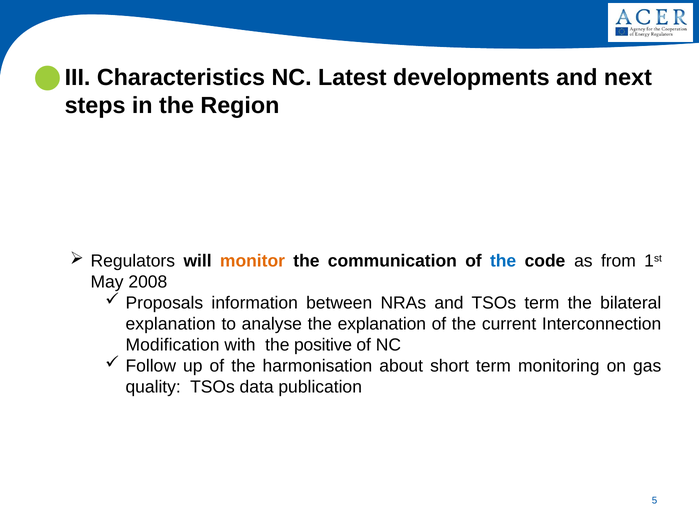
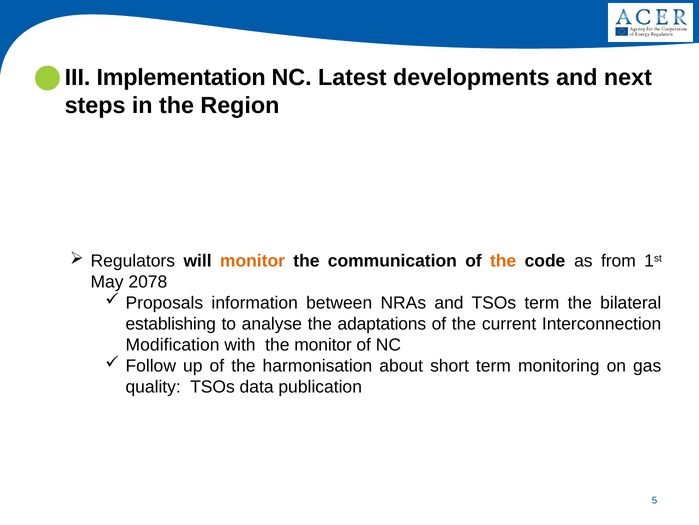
Characteristics: Characteristics -> Implementation (181, 77)
the colour: blue -> orange (503, 261)
2008: 2008 -> 2078 (148, 282)
explanation: explanation -> establishing (171, 324)
the explanation: explanation -> adaptations (382, 324)
the positive: positive -> monitor (323, 345)
